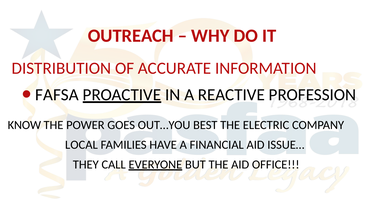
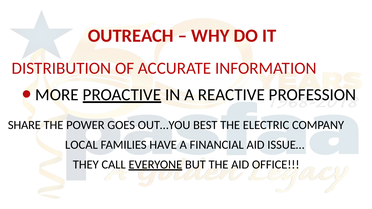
FAFSA: FAFSA -> MORE (57, 95)
KNOW: KNOW -> SHARE (24, 125)
